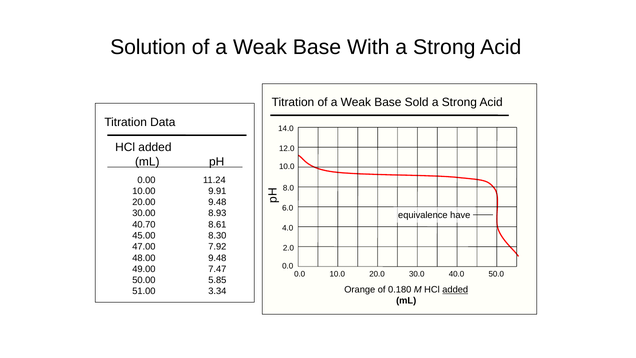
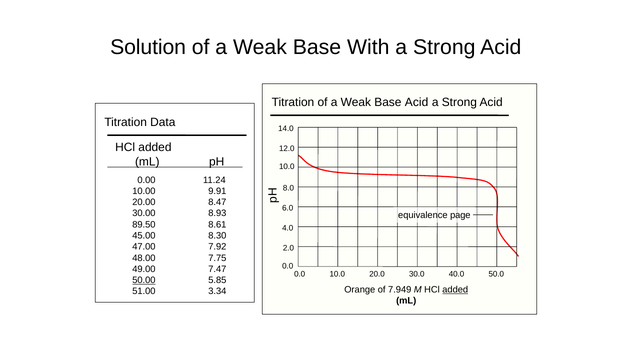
Base Sold: Sold -> Acid (417, 102)
20.00 9.48: 9.48 -> 8.47 (217, 202)
have: have -> page (460, 215)
40.70: 40.70 -> 89.50 (144, 224)
48.00 9.48: 9.48 -> 7.75 (217, 258)
50.00 underline: none -> present (144, 280)
0.180: 0.180 -> 7.949 (400, 289)
